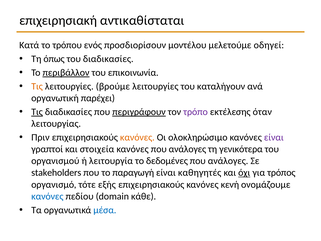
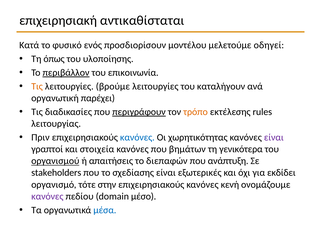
τρόπου: τρόπου -> φυσικό (67, 45)
του διαδικασίες: διαδικασίες -> υλοποίησης (108, 59)
Τις underline: present -> none (37, 112)
τρόπο colour: purple -> orange (196, 112)
όταν: όταν -> rules (262, 112)
κανόνες colour: orange -> blue (137, 137)
ολοκληρώσιμο: ολοκληρώσιμο -> χωρητικότητας (198, 137)
κανόνες που ανάλογες: ανάλογες -> βημάτων (187, 149)
οργανισμού underline: none -> present (55, 161)
λειτουργία: λειτουργία -> απαιτήσεις (111, 161)
δεδομένες: δεδομένες -> διεπαφών (167, 161)
ανάλογες: ανάλογες -> ανάπτυξη (228, 161)
παραγωγή: παραγωγή -> σχεδίασης (133, 173)
καθηγητές: καθηγητές -> εξωτερικές (200, 173)
όχι underline: present -> none (244, 173)
τρόπος: τρόπος -> εκδίδει (281, 173)
εξής: εξής -> στην (107, 184)
κανόνες colour: blue -> purple (47, 196)
κάθε: κάθε -> μέσο (144, 196)
